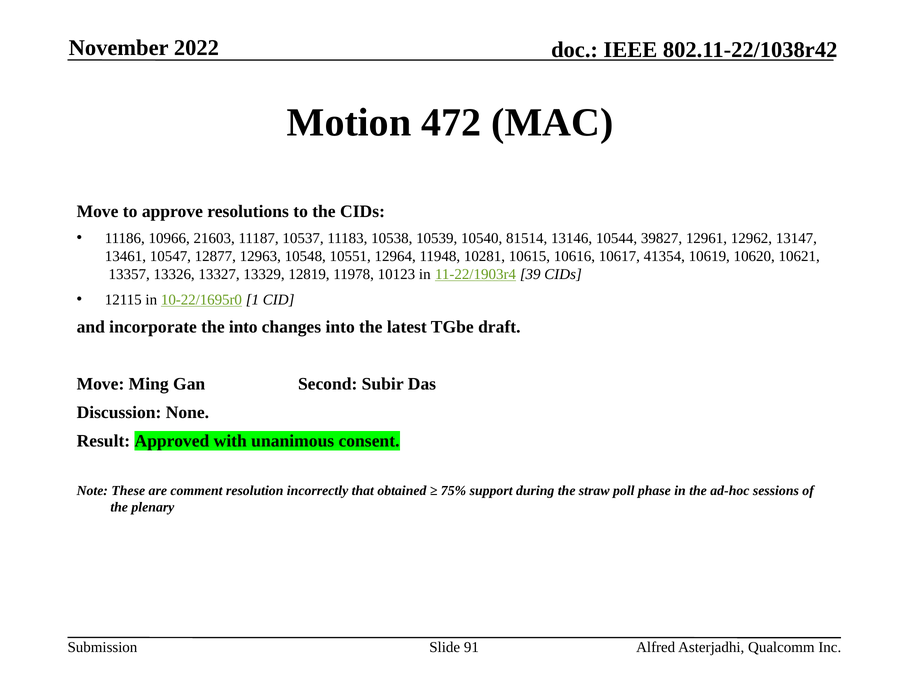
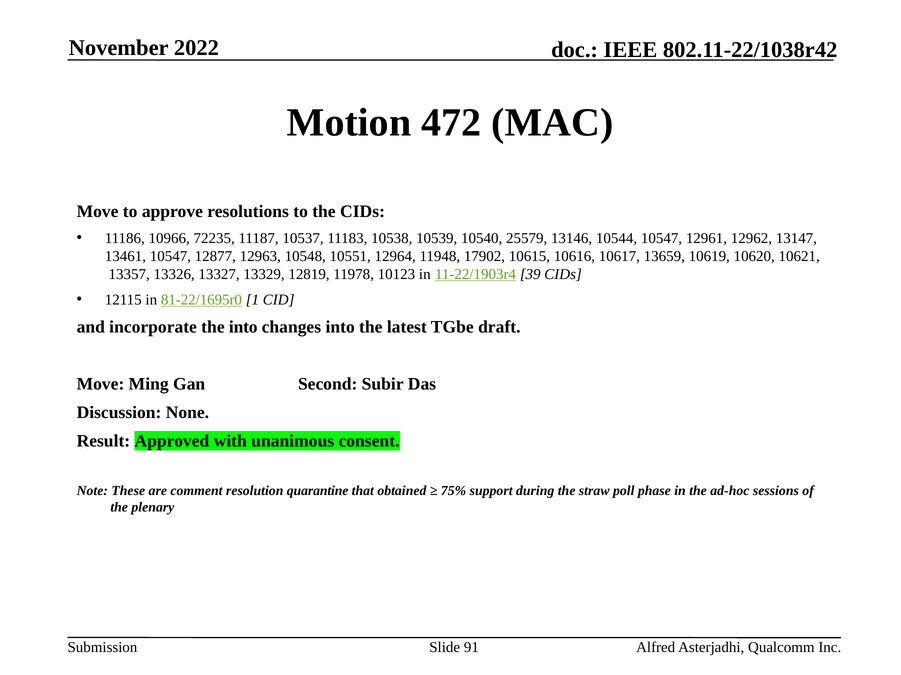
21603: 21603 -> 72235 (214, 238)
81514: 81514 -> 25579 (527, 238)
10544 39827: 39827 -> 10547 (662, 238)
10281: 10281 -> 17902 (484, 256)
41354: 41354 -> 13659 (664, 256)
10-22/1695r0: 10-22/1695r0 -> 81-22/1695r0 (201, 300)
incorrectly: incorrectly -> quarantine (318, 491)
